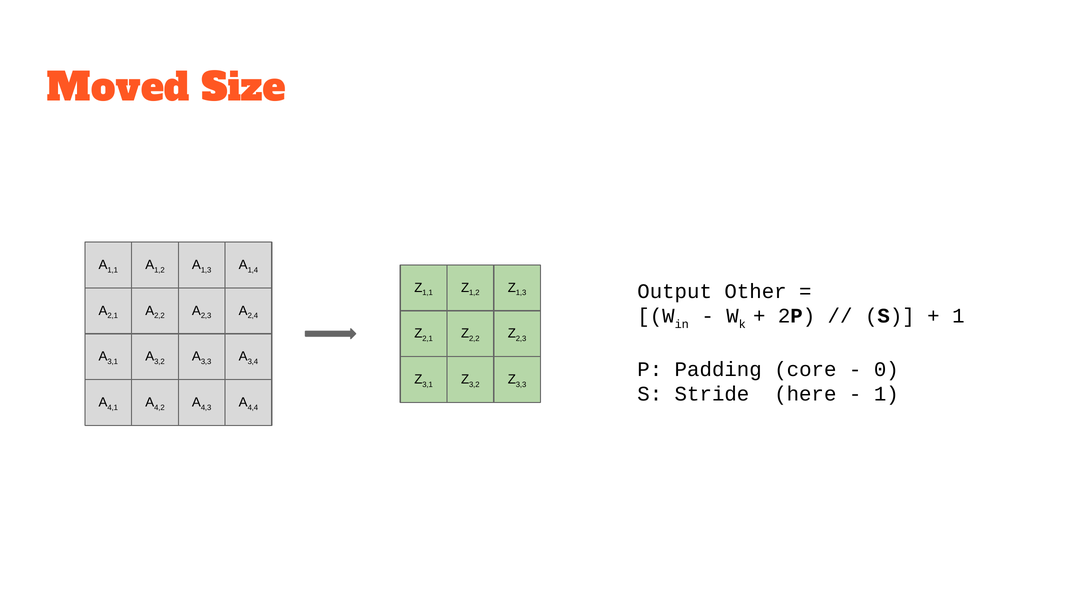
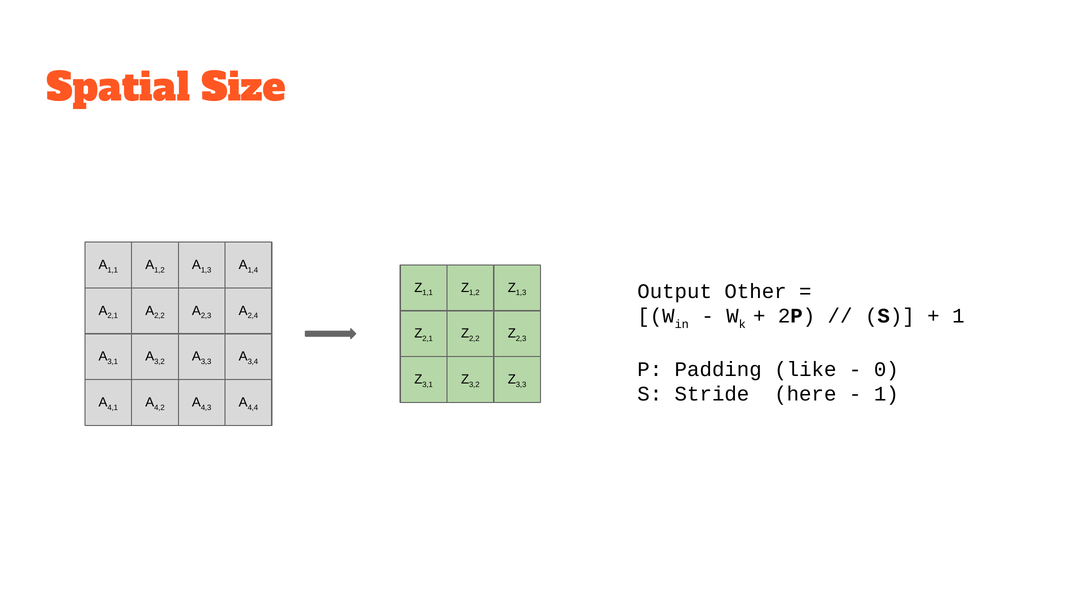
Moved: Moved -> Spatial (119, 88)
core: core -> like (805, 369)
